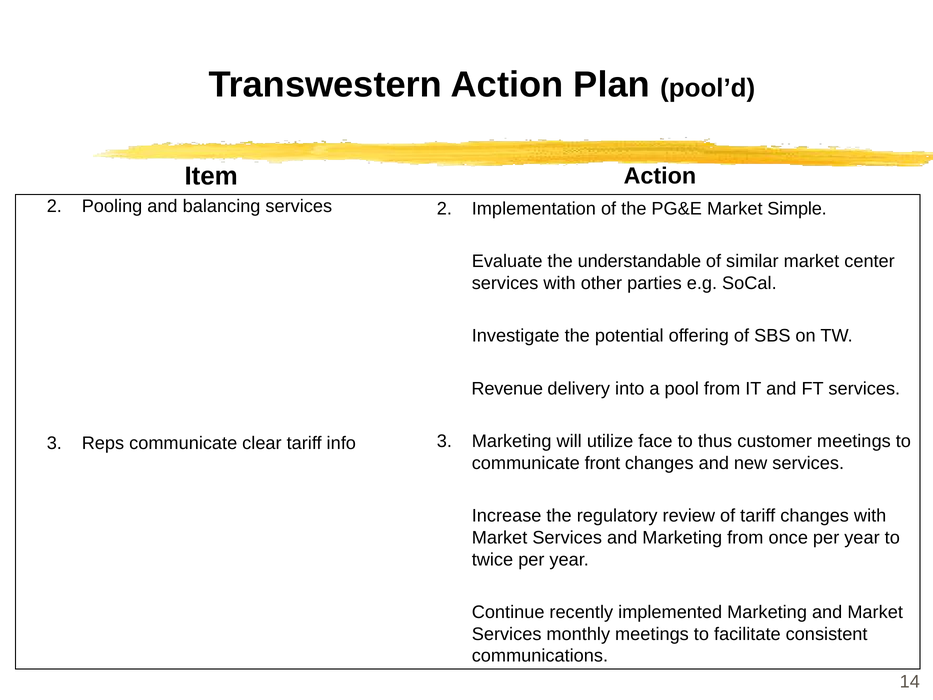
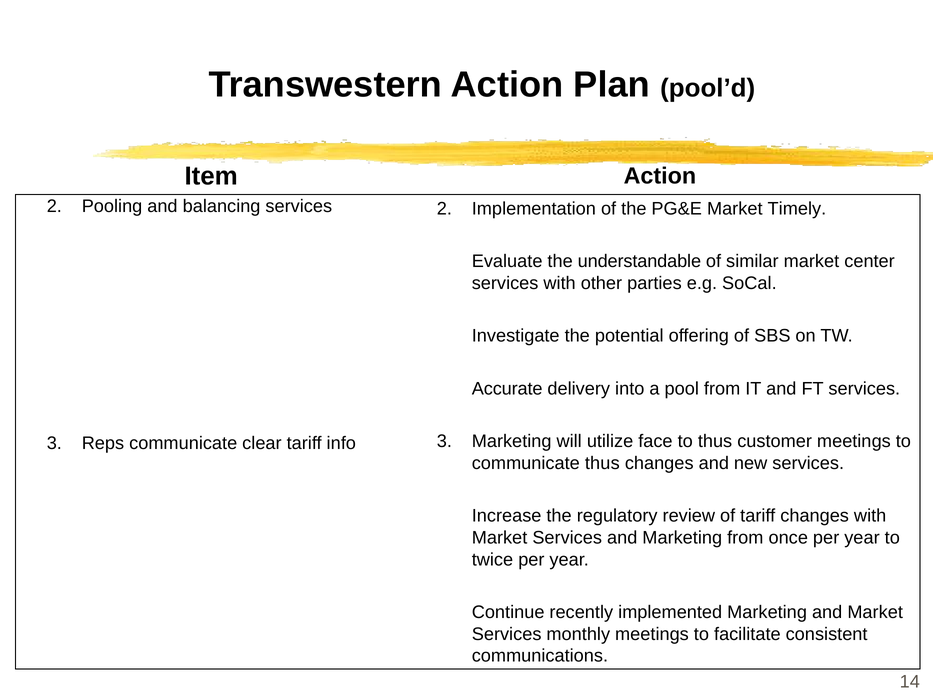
Simple: Simple -> Timely (797, 209)
Revenue: Revenue -> Accurate (507, 389)
communicate front: front -> thus (602, 463)
